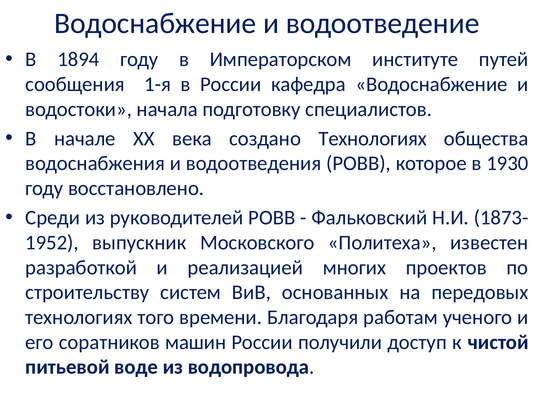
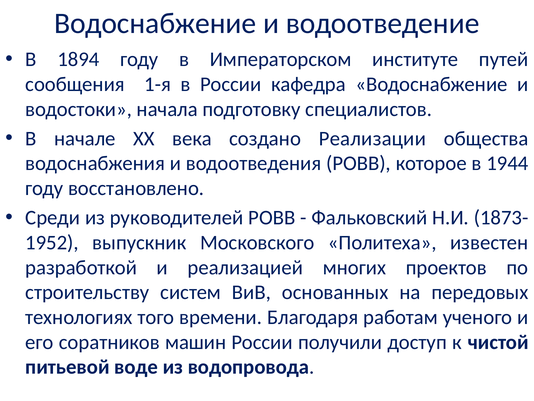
создано Технологиях: Технологиях -> Реализации (372, 138)
1930: 1930 -> 1944 (507, 163)
